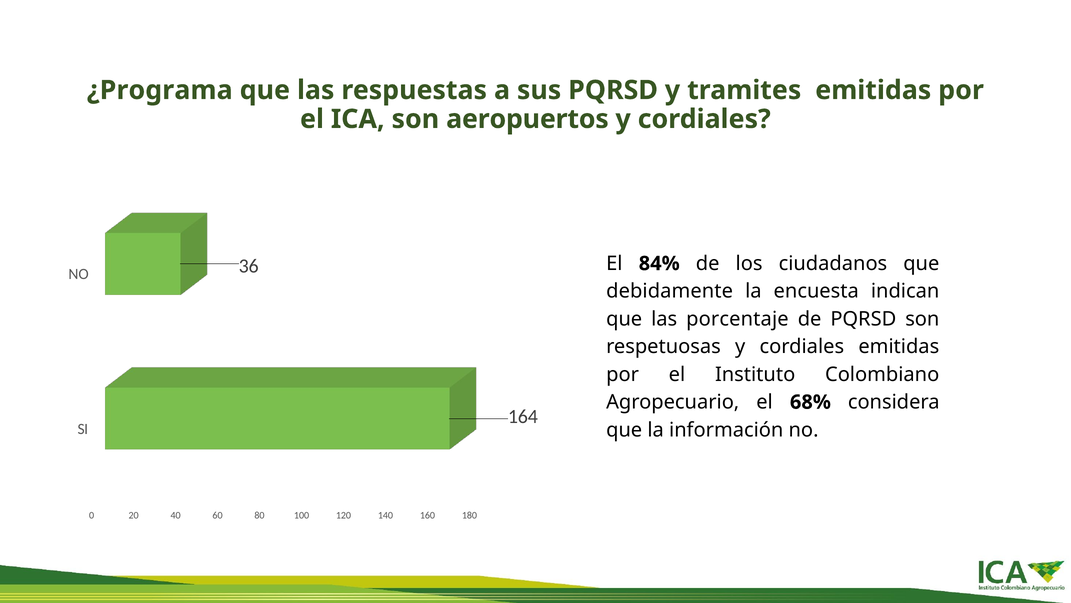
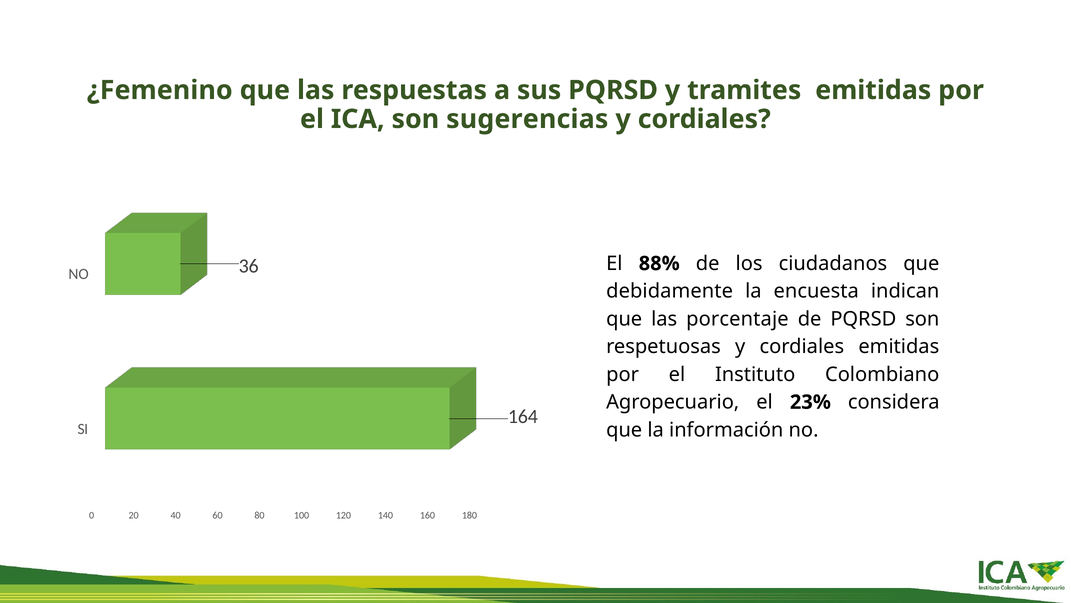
¿Programa: ¿Programa -> ¿Femenino (160, 90)
aeropuertos: aeropuertos -> sugerencias (527, 119)
84%: 84% -> 88% (659, 263)
68%: 68% -> 23% (810, 402)
